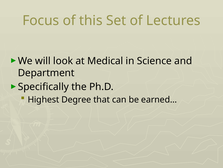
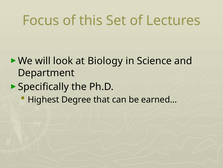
Medical: Medical -> Biology (105, 61)
